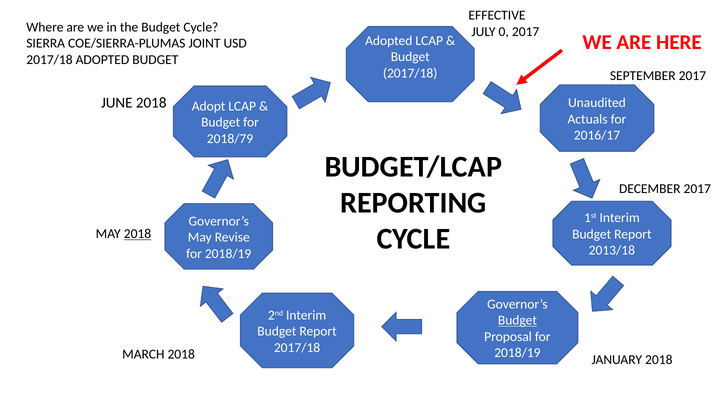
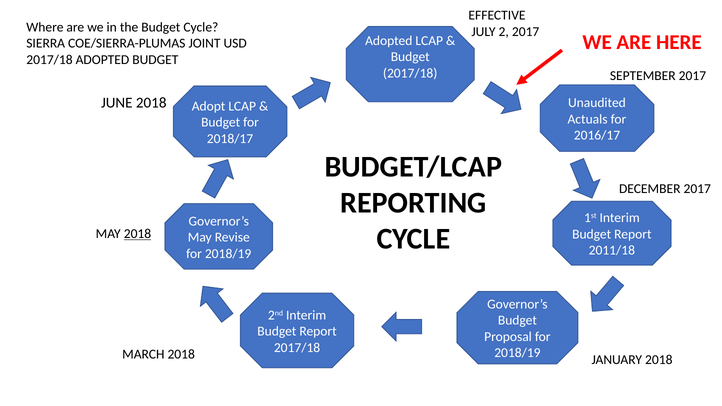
0: 0 -> 2 (504, 32)
2018/79: 2018/79 -> 2018/17 (230, 139)
2013/18: 2013/18 -> 2011/18 (612, 250)
Budget underline: present -> none (517, 321)
